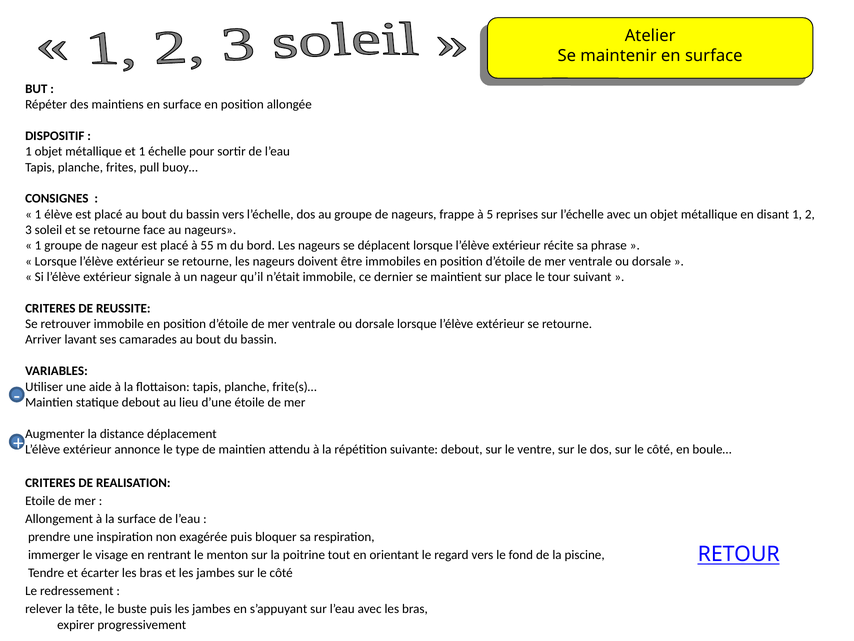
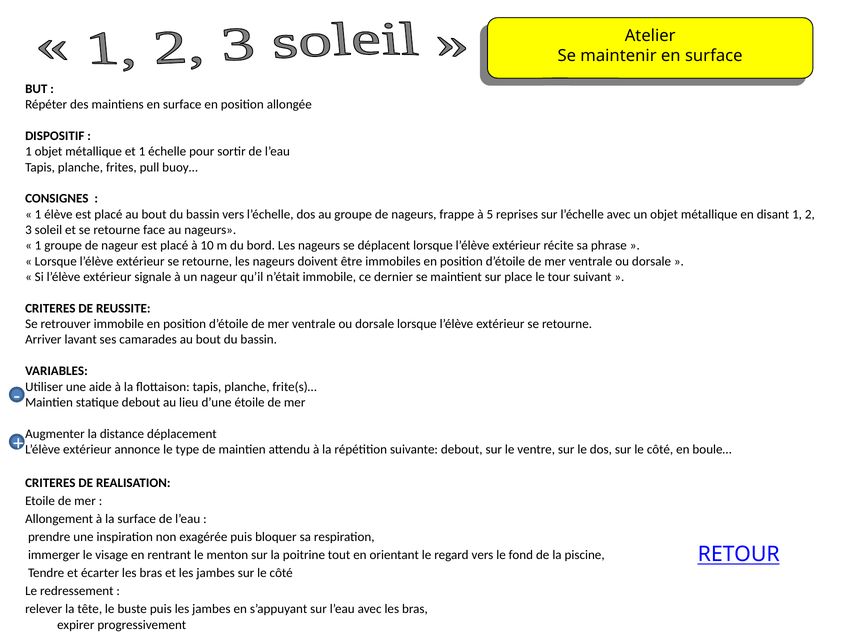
55: 55 -> 10 (207, 245)
